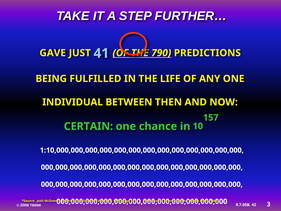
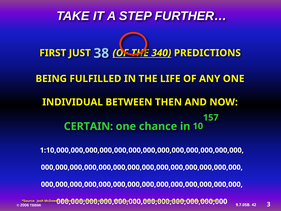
GAVE: GAVE -> FIRST (53, 53)
41: 41 -> 38 (101, 53)
790: 790 -> 340 (161, 53)
